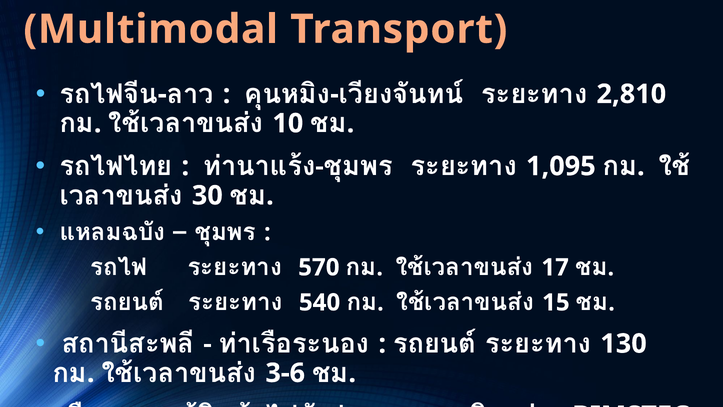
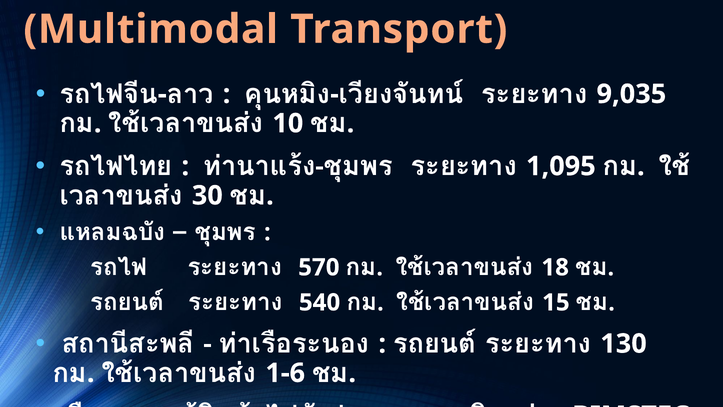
2,810: 2,810 -> 9,035 (631, 94)
17: 17 -> 18 (555, 267)
3-6: 3-6 -> 1-6 (285, 373)
